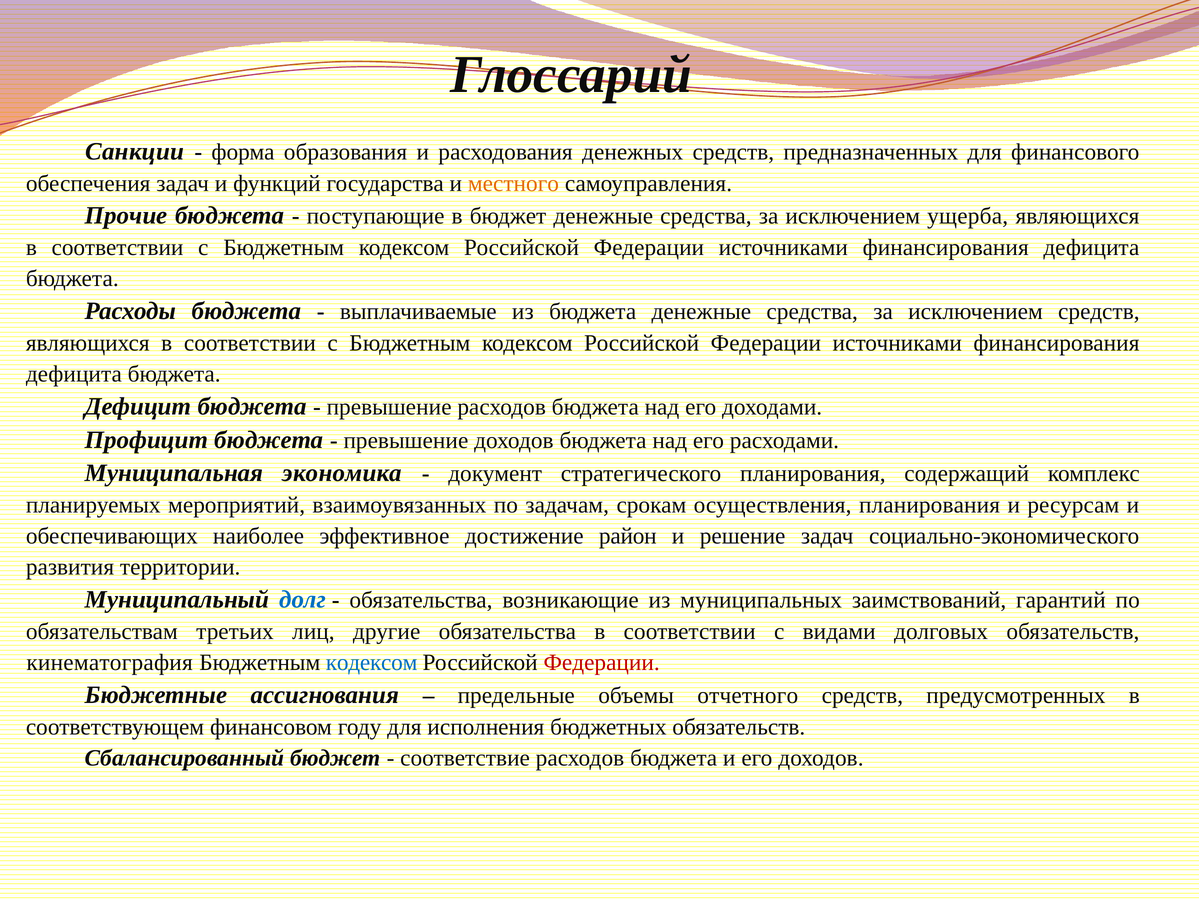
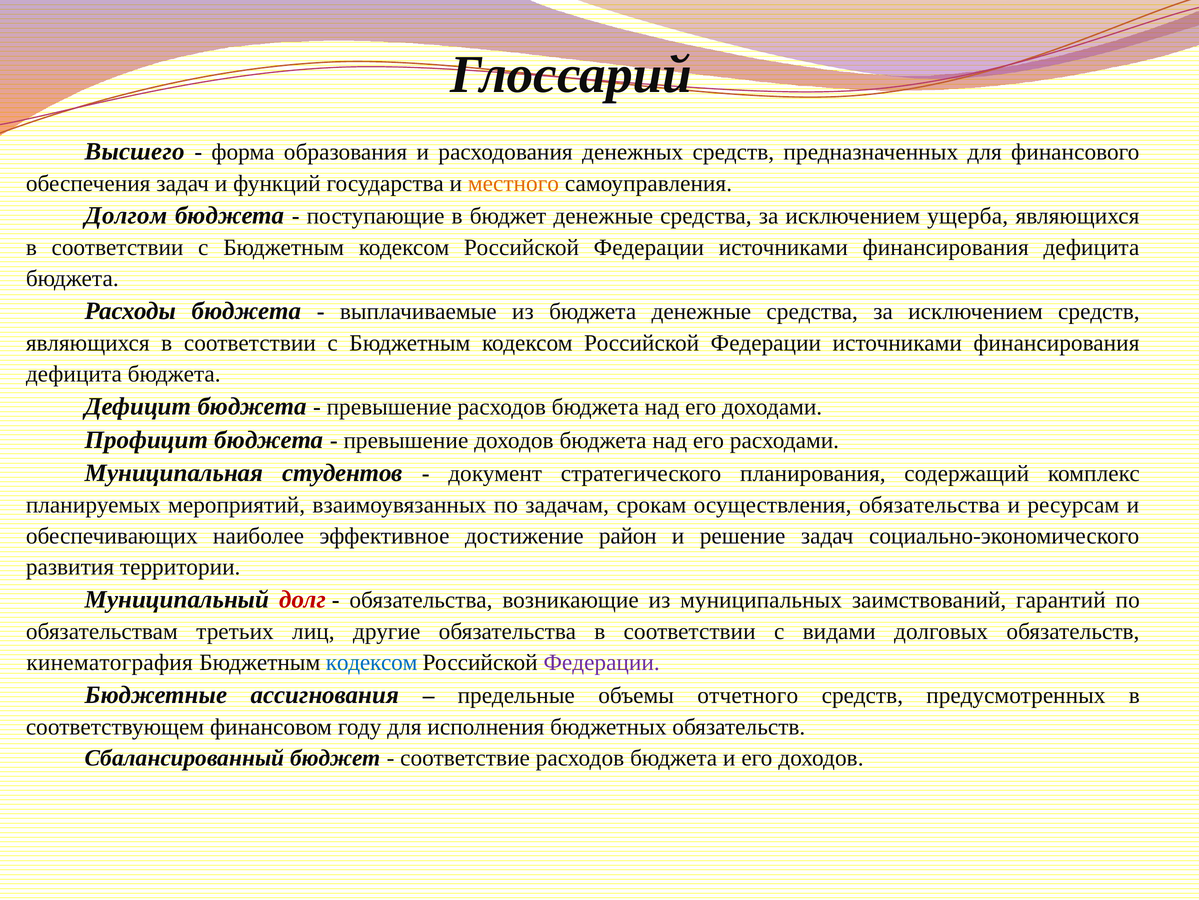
Санкции: Санкции -> Высшего (135, 151)
Прочие: Прочие -> Долгом (126, 216)
экономика: экономика -> студентов (342, 473)
осуществления планирования: планирования -> обязательства (929, 505)
долг colour: blue -> red (303, 599)
Федерации colour: red -> purple (602, 662)
